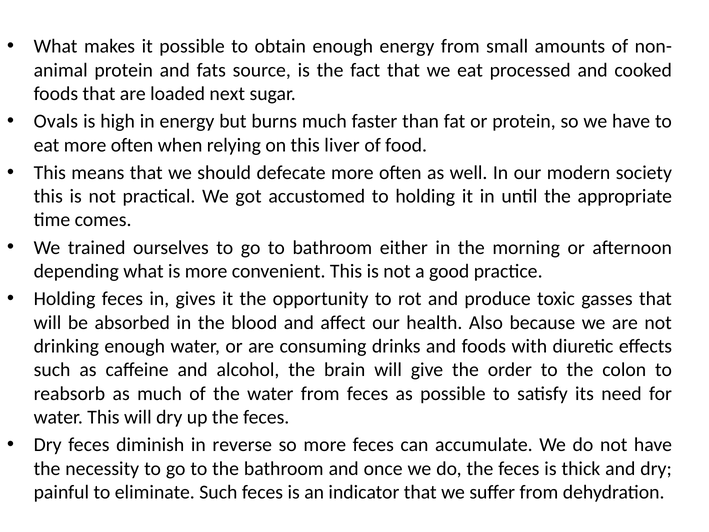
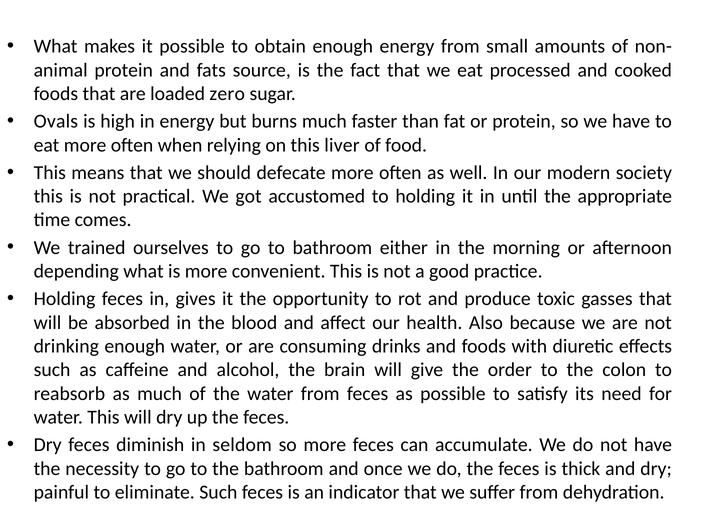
next: next -> zero (227, 94)
reverse: reverse -> seldom (242, 445)
